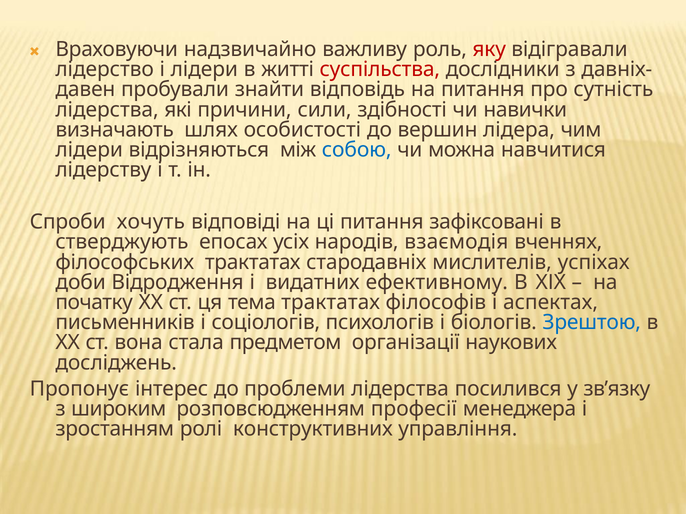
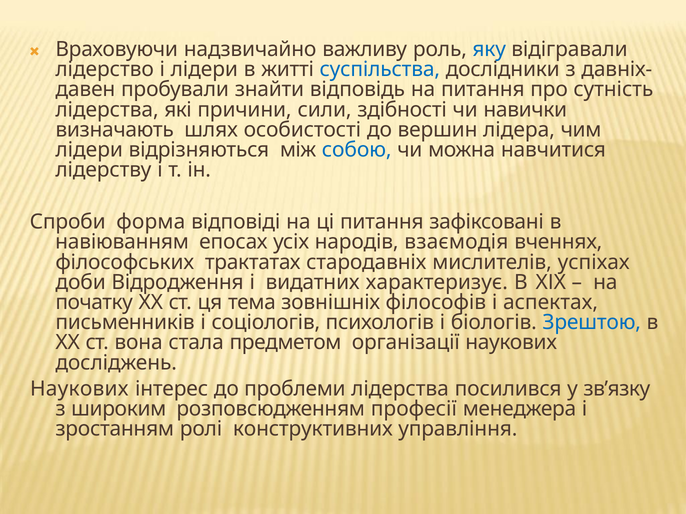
яку colour: red -> blue (489, 49)
суспільства colour: red -> blue (380, 69)
хочуть: хочуть -> форма (151, 222)
стверджують: стверджують -> навіюванням (122, 242)
ефективному: ефективному -> характеризує (437, 283)
тема трактатах: трактатах -> зовнішніх (331, 303)
Пропонує: Пропонує -> Наукових (79, 389)
